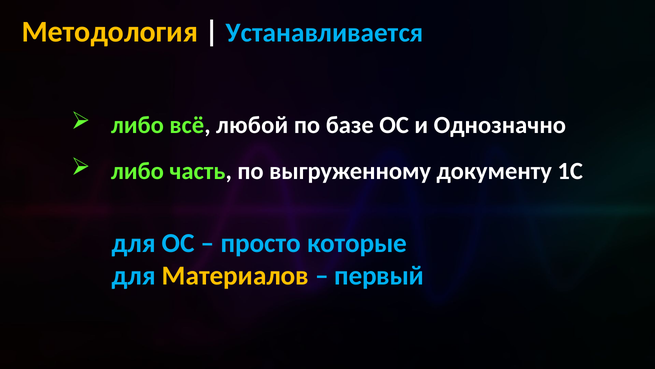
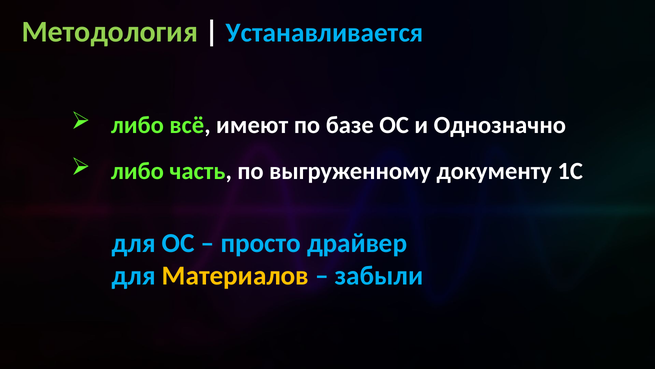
Методология colour: yellow -> light green (110, 32)
любой: любой -> имеют (252, 125)
которые: которые -> драйвер (357, 243)
первый: первый -> забыли (379, 275)
